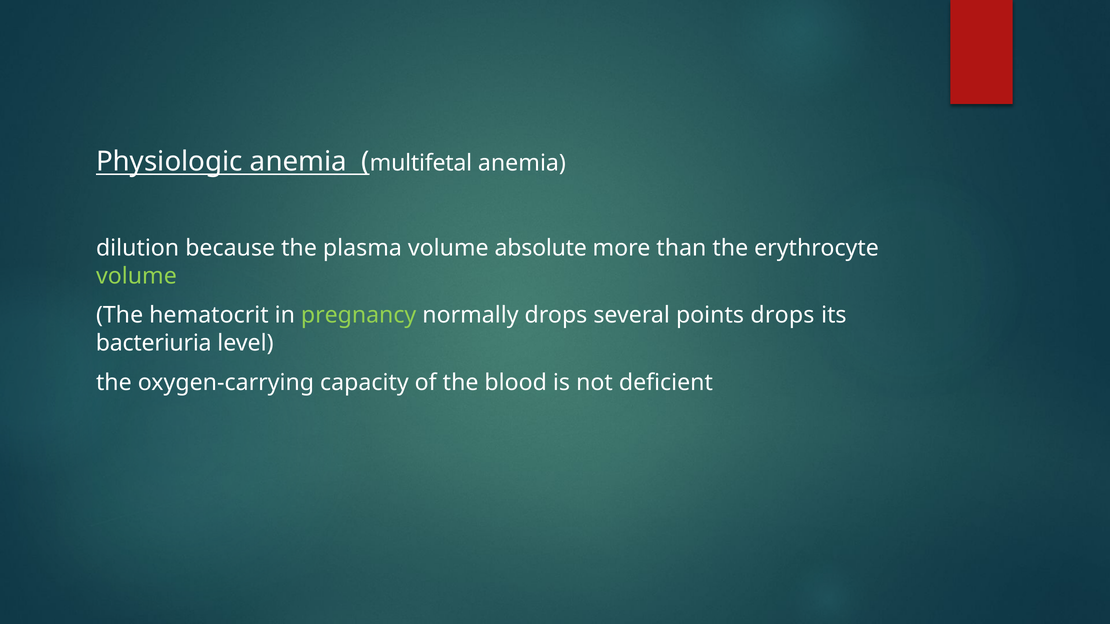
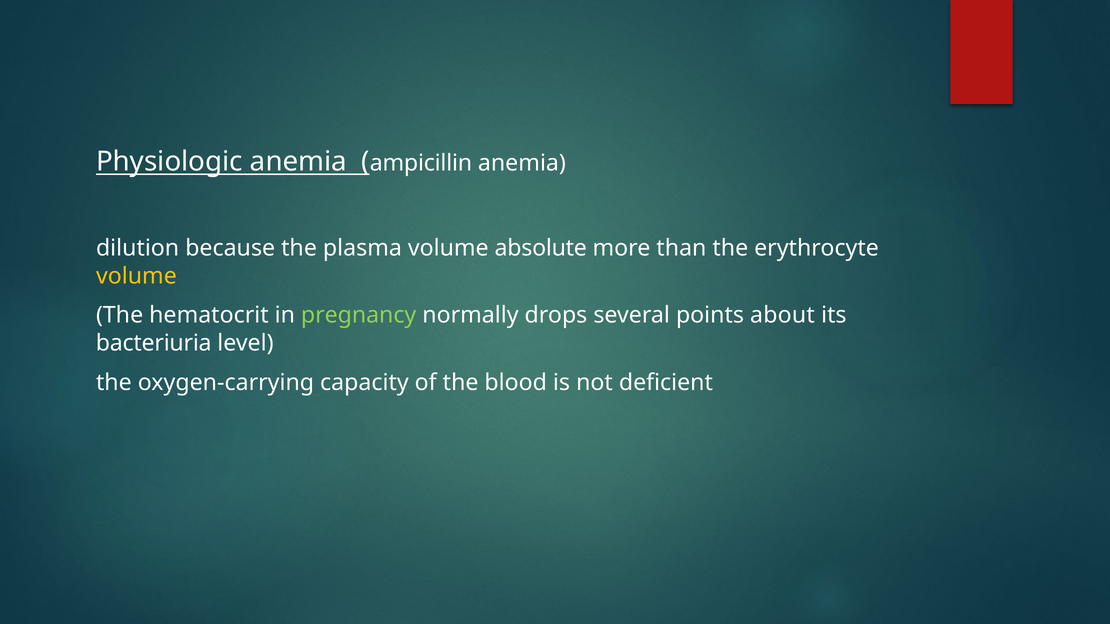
multifetal: multifetal -> ampicillin (421, 163)
volume colour: light green -> yellow (136, 276)
points drops: drops -> about (782, 315)
